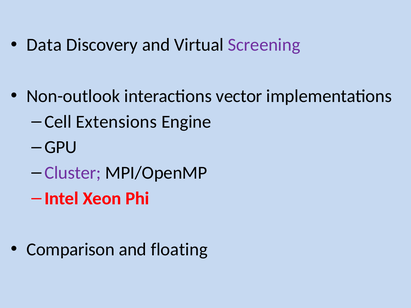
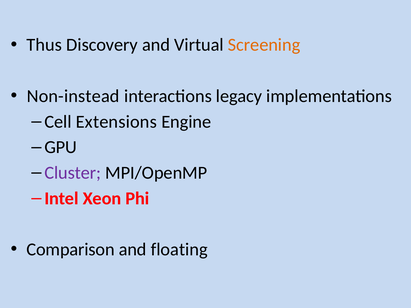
Data: Data -> Thus (44, 45)
Screening colour: purple -> orange (264, 45)
Non-outlook: Non-outlook -> Non-instead (73, 96)
vector: vector -> legacy (239, 96)
